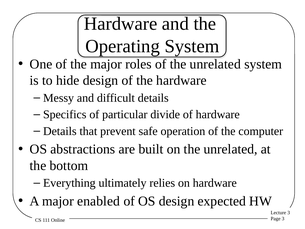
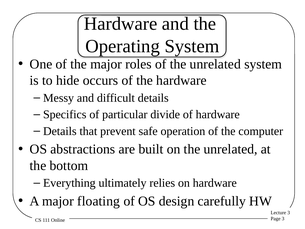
hide design: design -> occurs (101, 80)
enabled: enabled -> floating (99, 201)
expected: expected -> carefully (222, 201)
